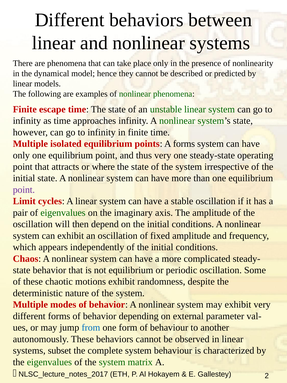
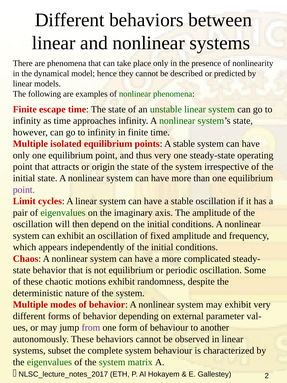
points A forms: forms -> stable (184, 144)
where: where -> origin (103, 167)
from colour: blue -> purple (91, 327)
